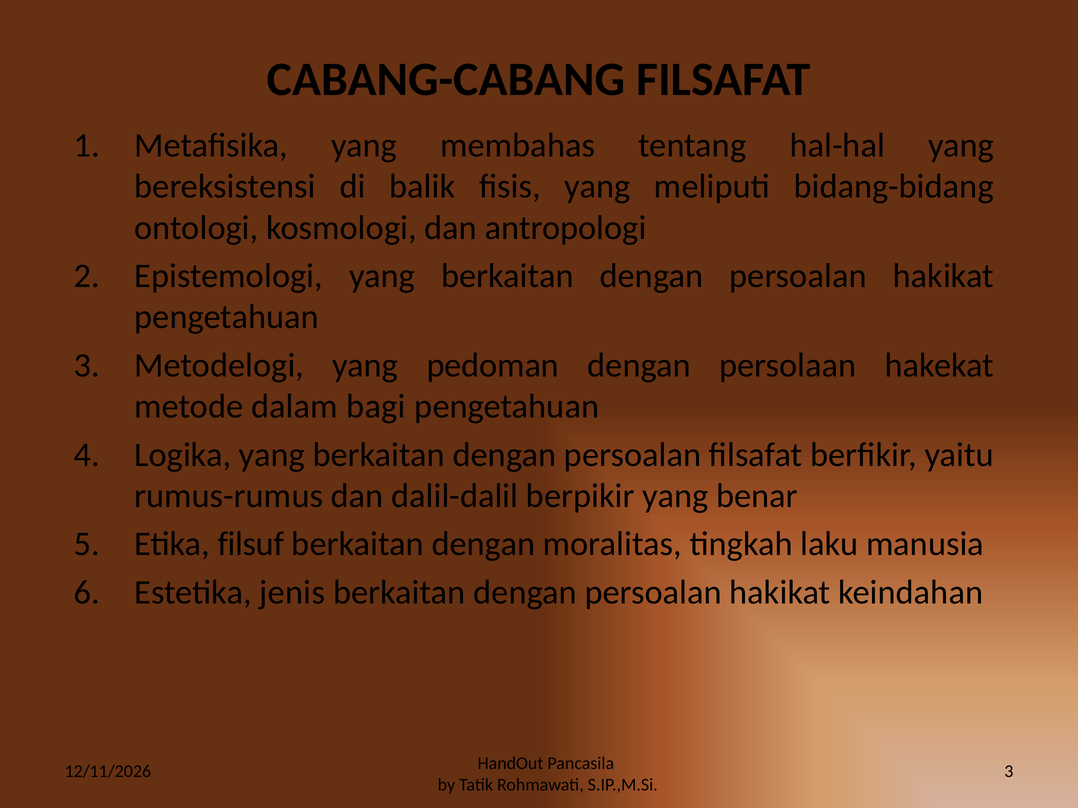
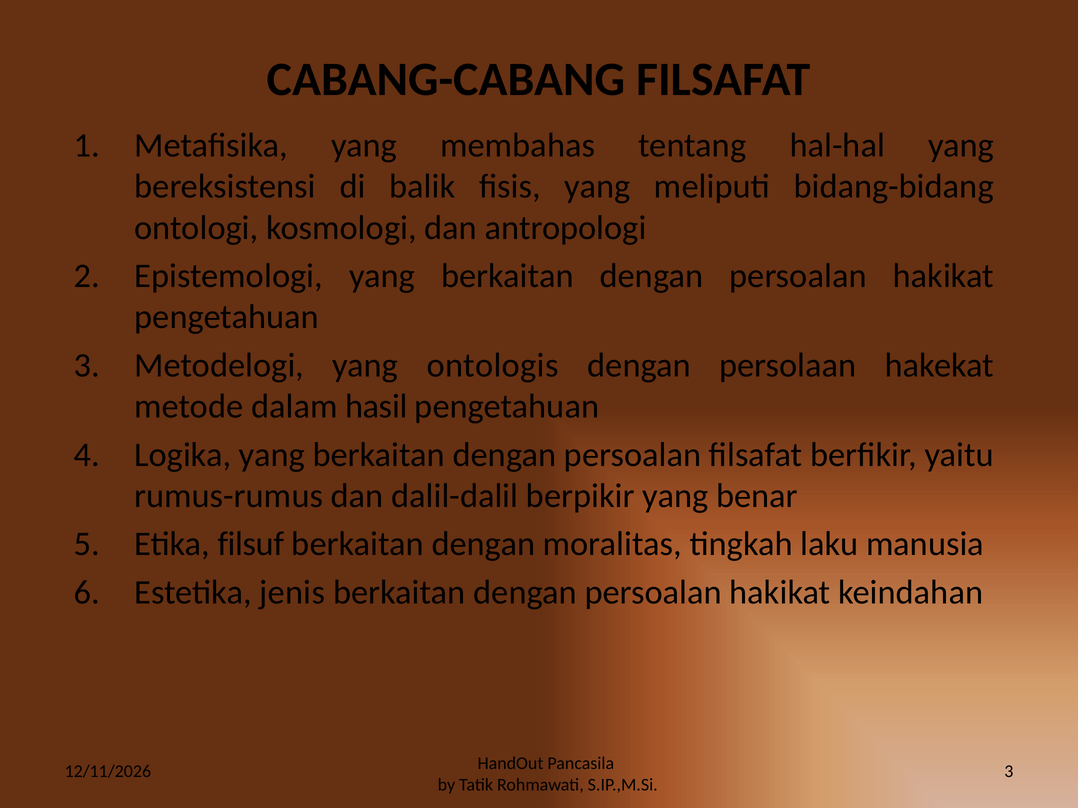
pedoman: pedoman -> ontologis (493, 365)
bagi: bagi -> hasil (376, 407)
